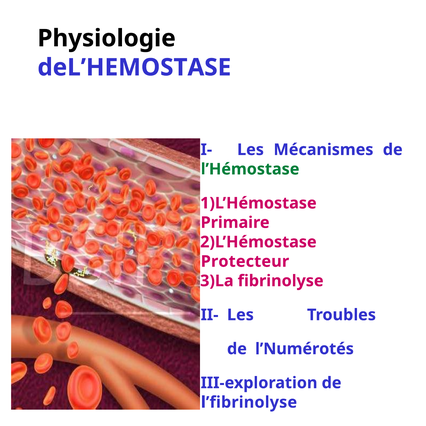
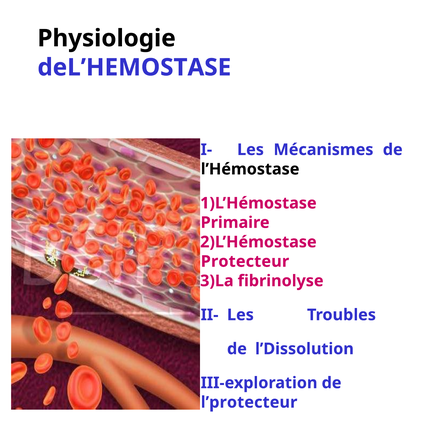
l’Hémostase colour: green -> black (250, 169)
l’Numérotés: l’Numérotés -> l’Dissolution (304, 349)
l’fibrinolyse: l’fibrinolyse -> l’protecteur (249, 402)
